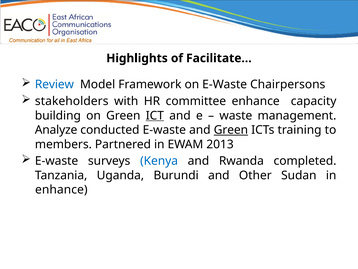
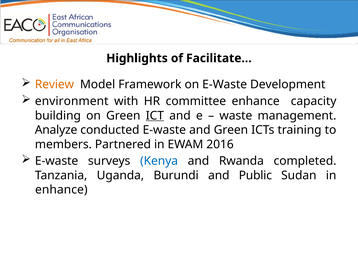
Review colour: blue -> orange (54, 84)
Chairpersons: Chairpersons -> Development (288, 84)
stakeholders: stakeholders -> environment (72, 101)
Green underline: present -> none (231, 130)
2013: 2013 -> 2016 (220, 144)
Other: Other -> Public (255, 175)
